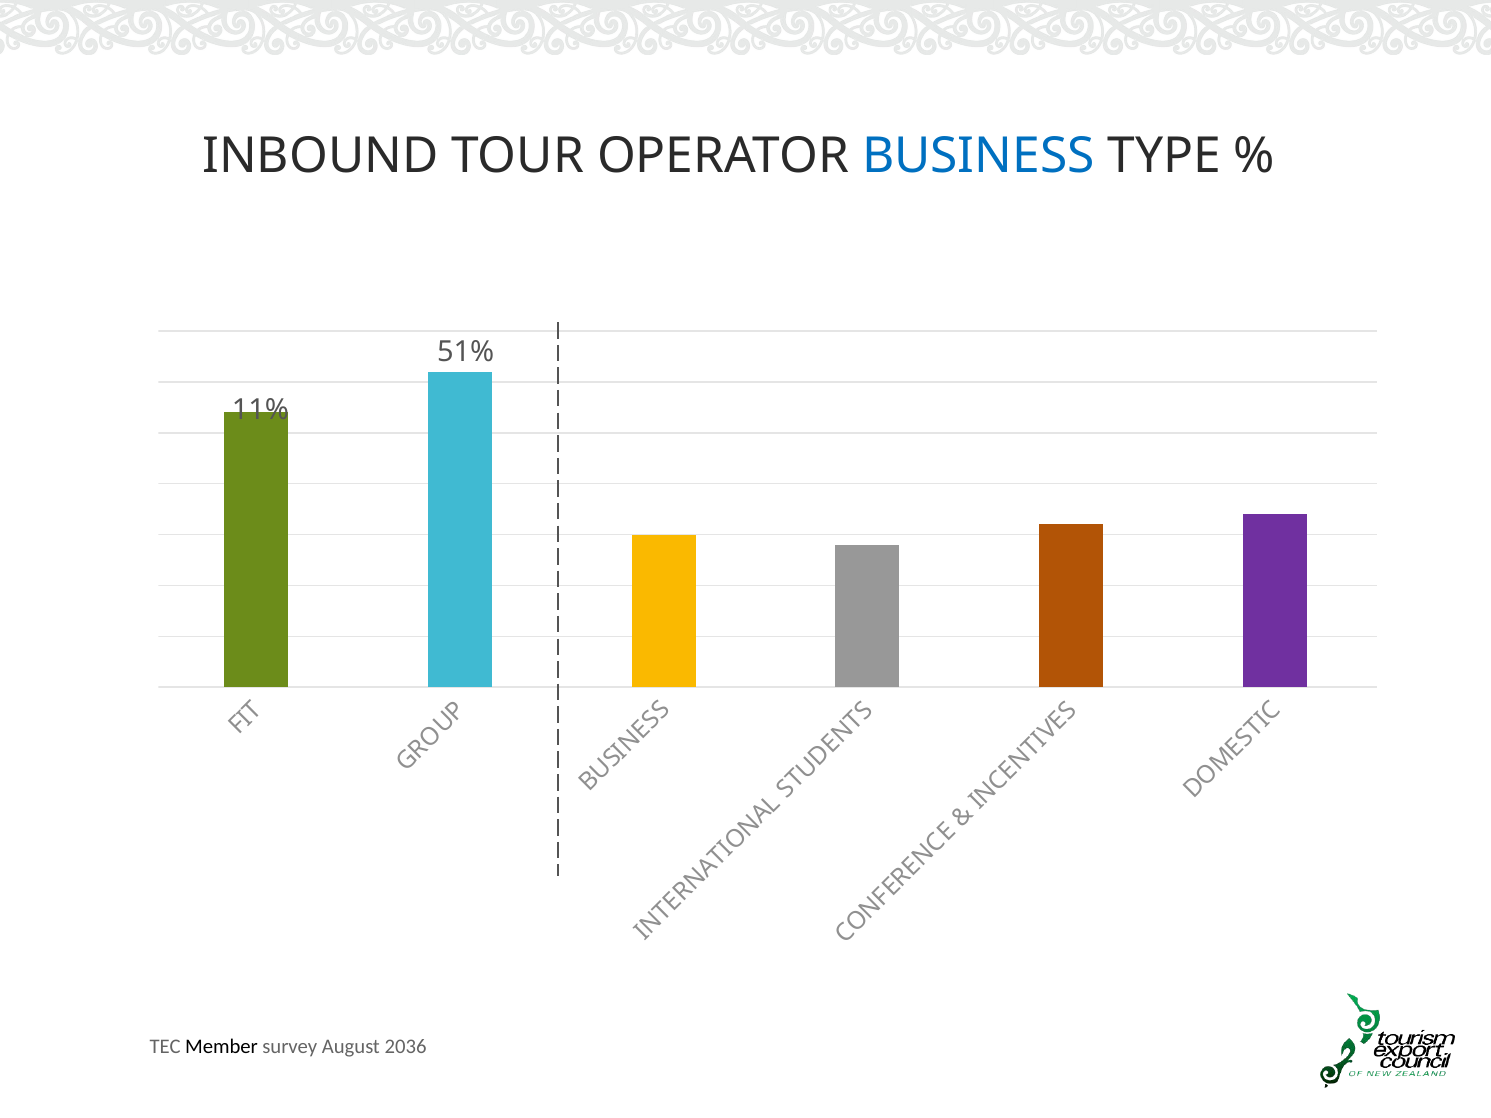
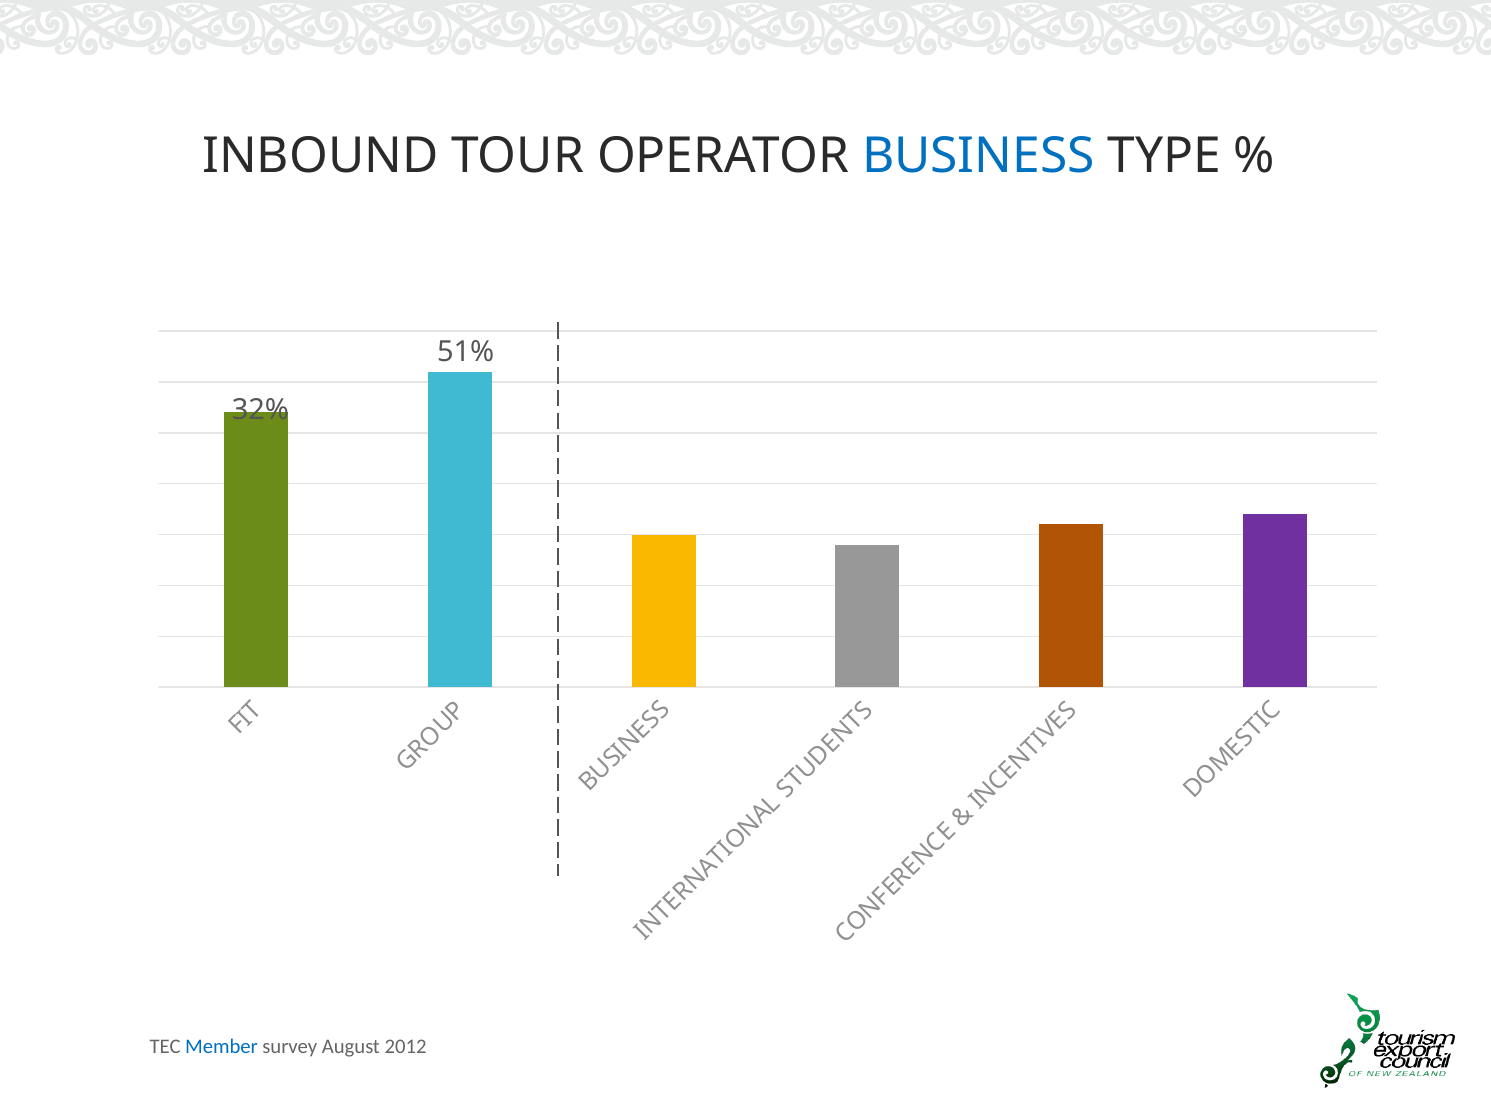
11%: 11% -> 32% (260, 410)
Member colour: black -> blue (221, 1047)
2036: 2036 -> 2012 (406, 1047)
